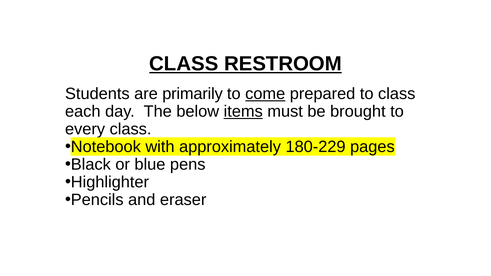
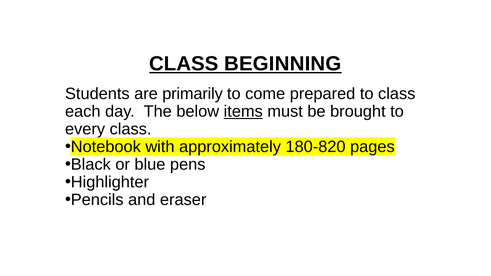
RESTROOM: RESTROOM -> BEGINNING (283, 64)
come underline: present -> none (265, 94)
180-229: 180-229 -> 180-820 (316, 147)
